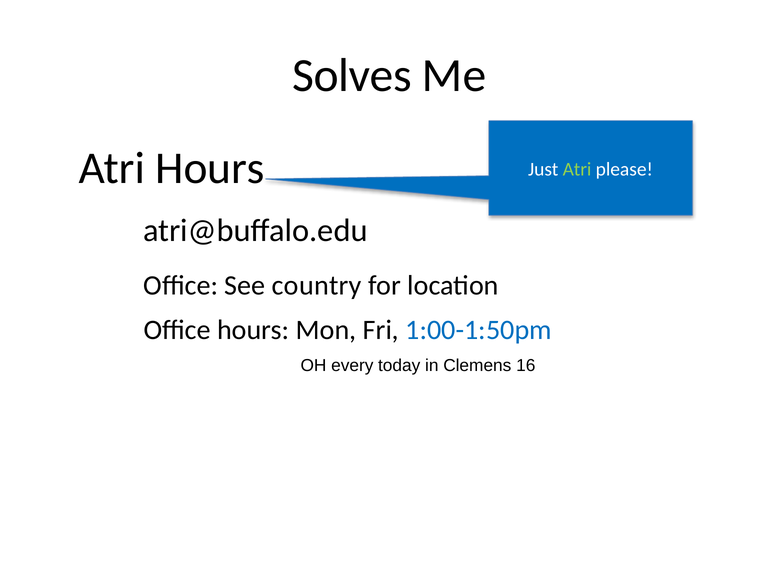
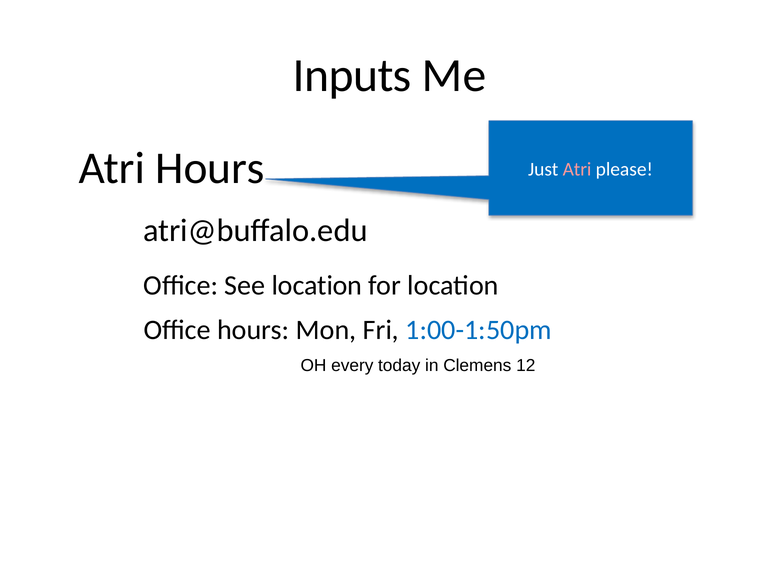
Solves: Solves -> Inputs (352, 75)
Atri colour: light green -> pink (577, 169)
See country: country -> location (317, 286)
16: 16 -> 12 (526, 366)
